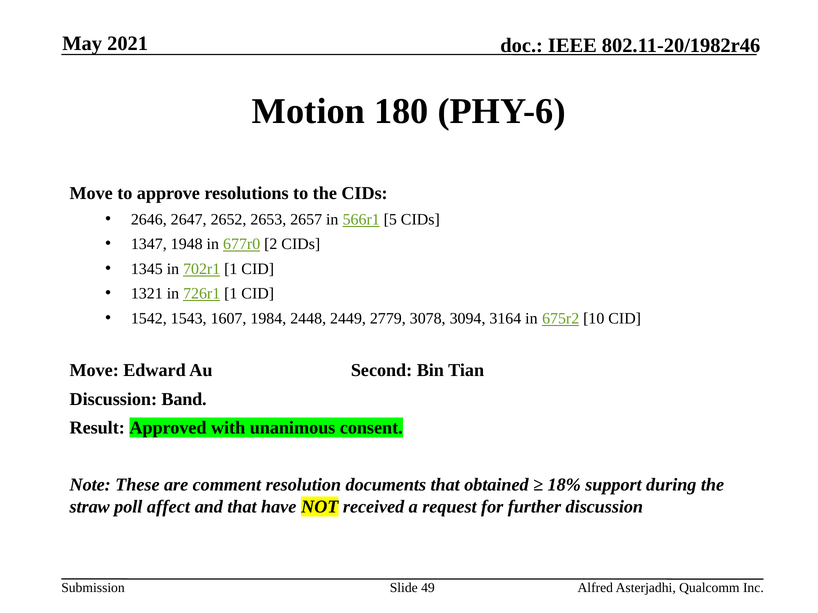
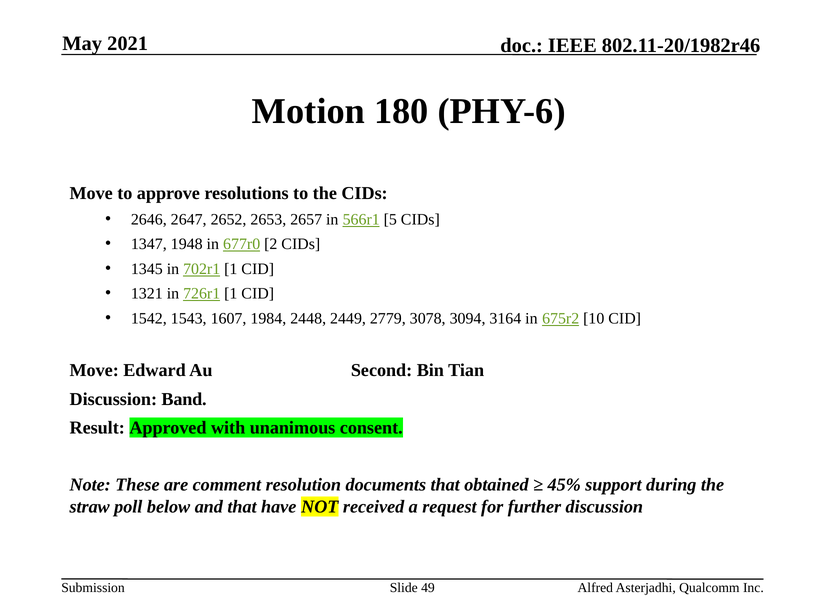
18%: 18% -> 45% (564, 485)
affect: affect -> below (169, 507)
